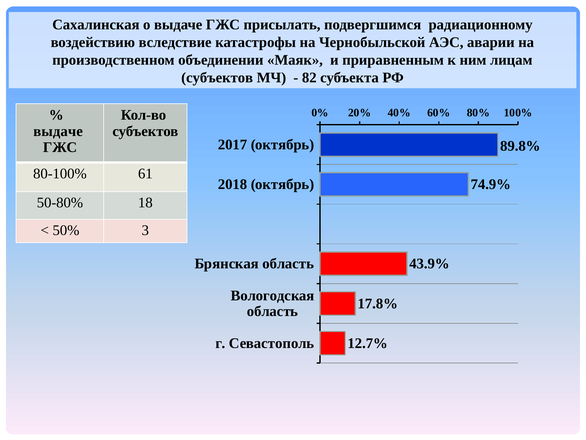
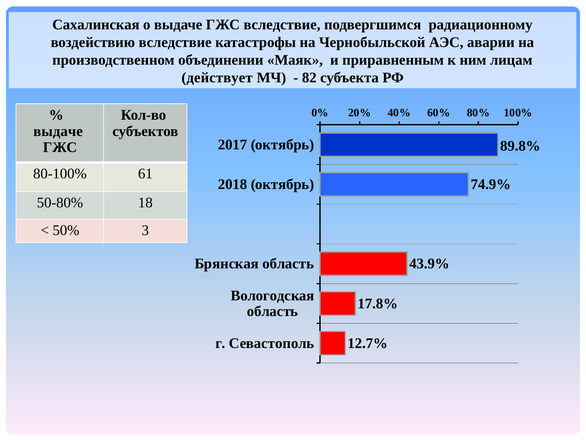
ГЖС присылать: присылать -> вследствие (282, 25)
субъектов: субъектов -> действует (217, 78)
